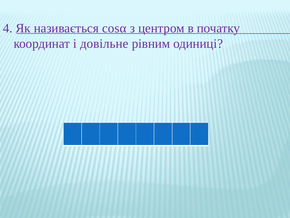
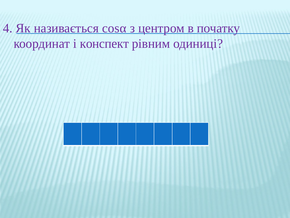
довільне: довільне -> конспект (104, 44)
